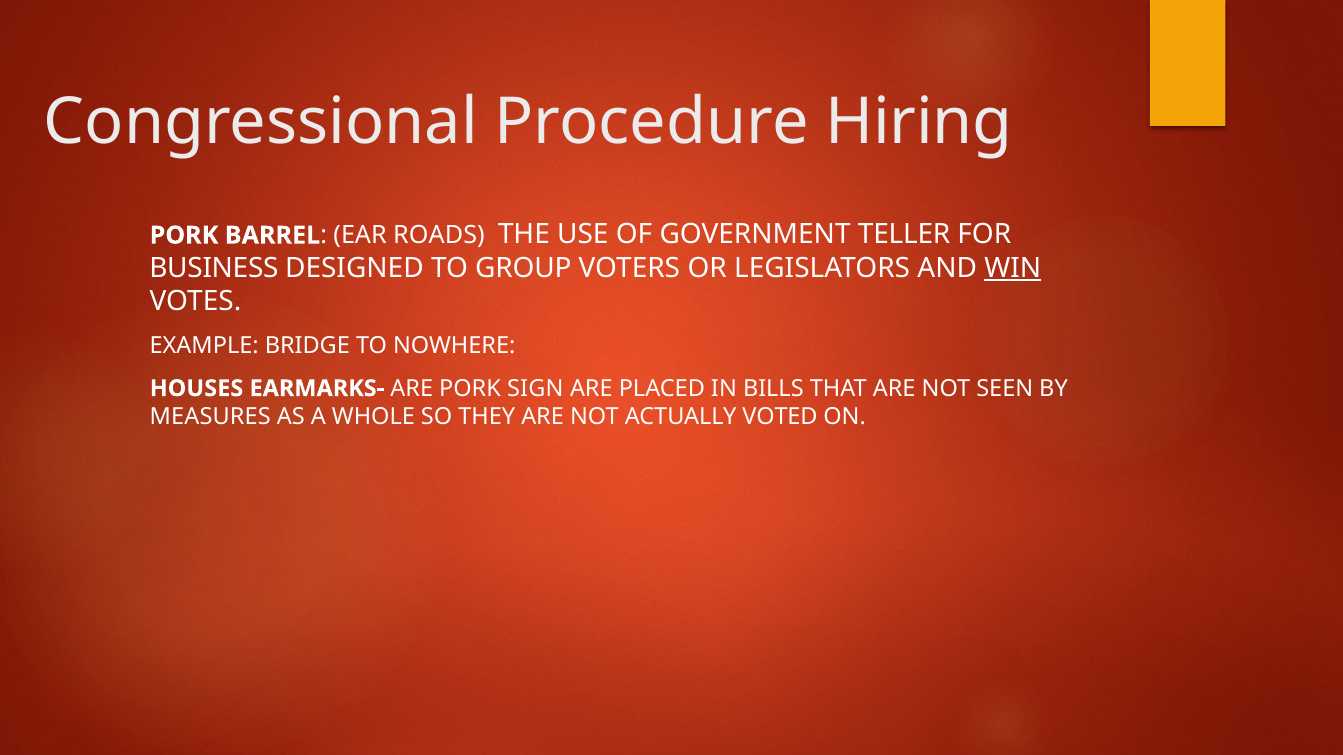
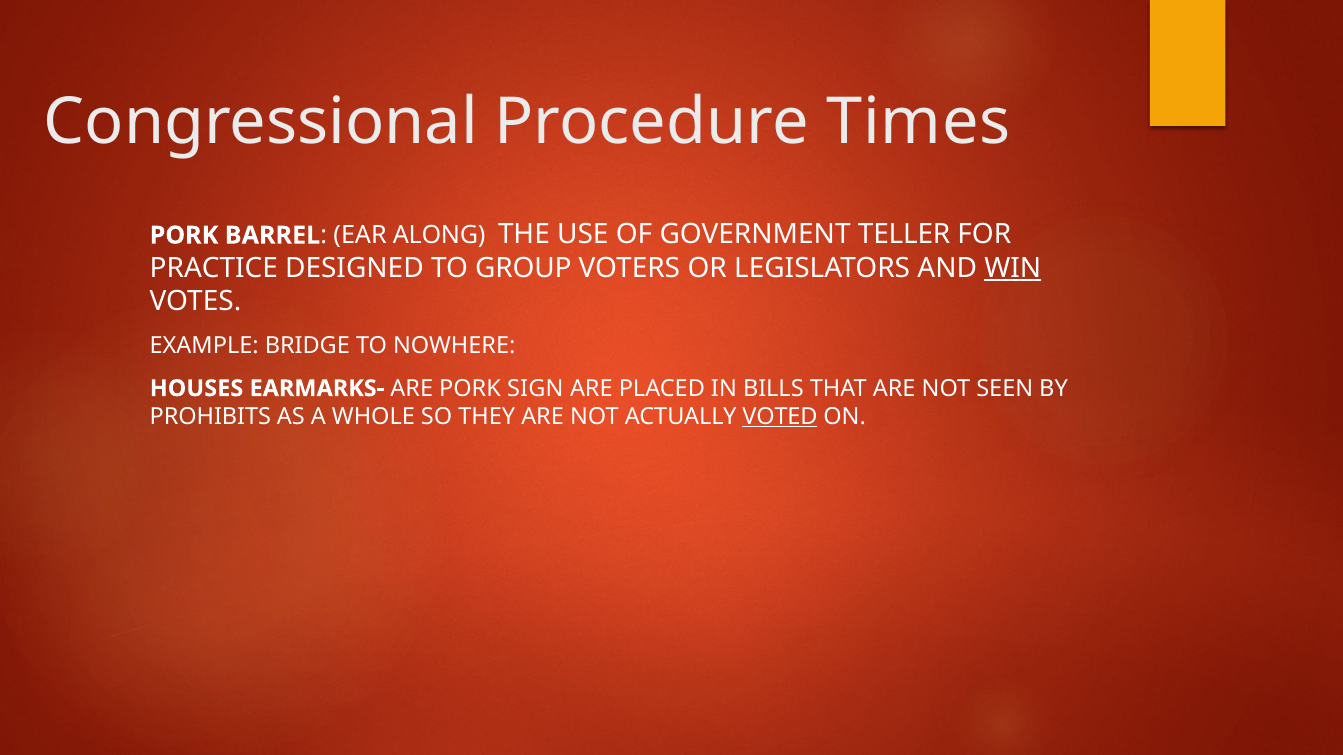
Hiring: Hiring -> Times (919, 122)
ROADS: ROADS -> ALONG (439, 235)
BUSINESS: BUSINESS -> PRACTICE (214, 268)
MEASURES: MEASURES -> PROHIBITS (210, 417)
VOTED underline: none -> present (780, 417)
